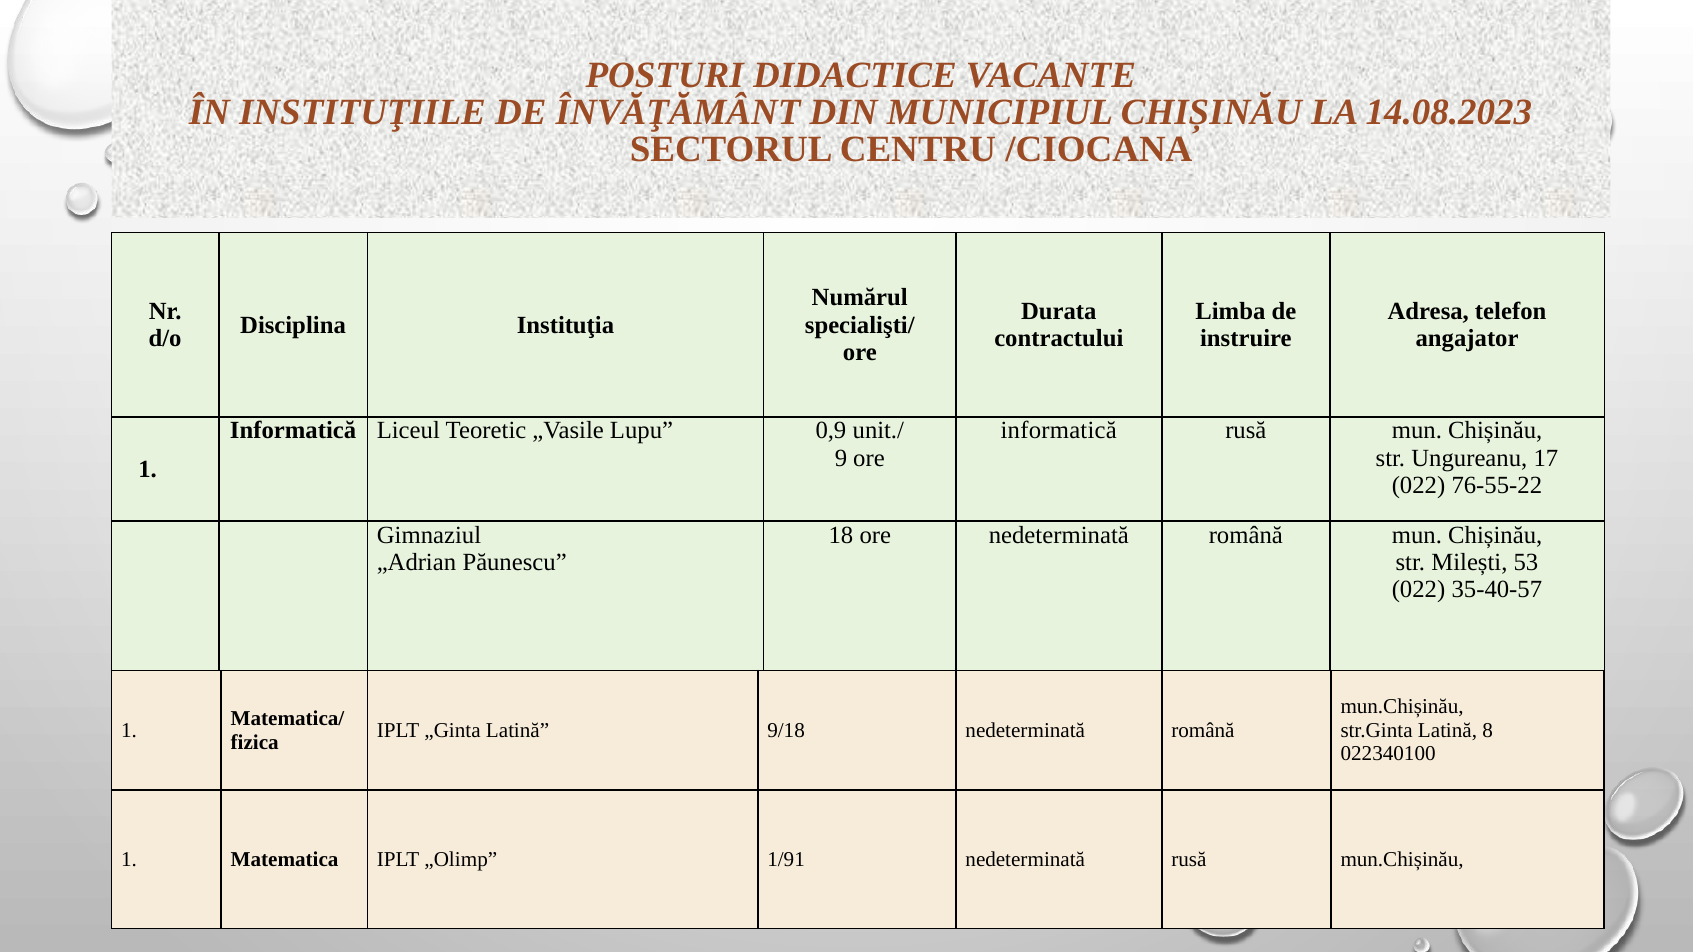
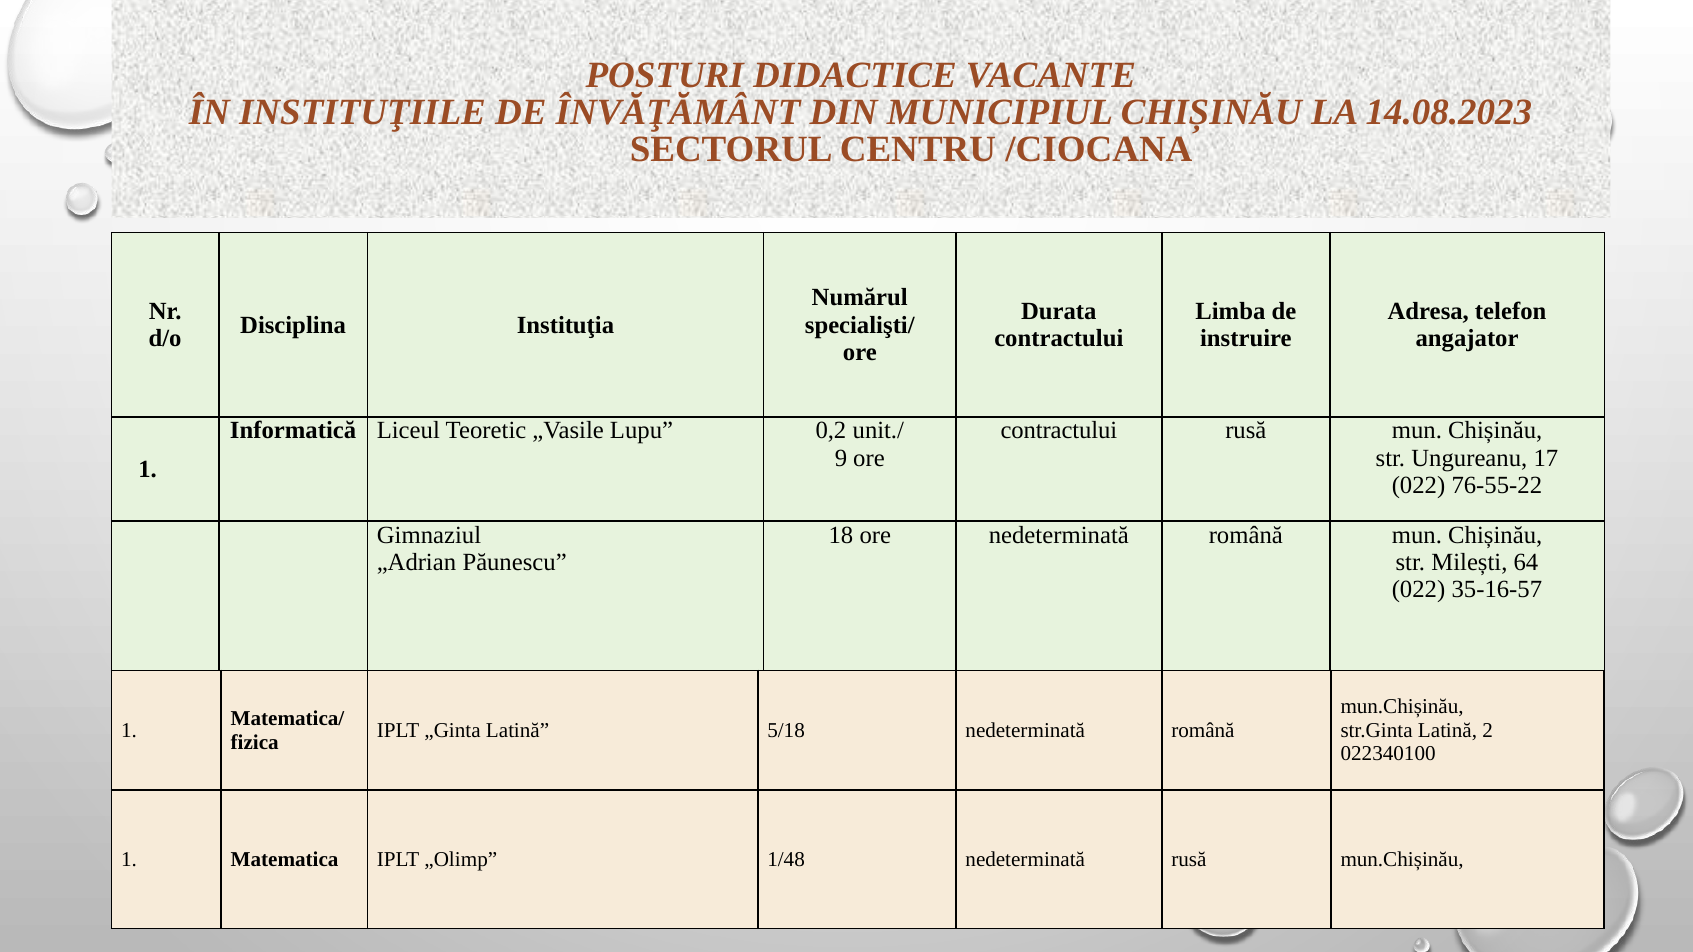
0,9: 0,9 -> 0,2 (831, 431)
informatică: informatică -> contractului (1059, 431)
53: 53 -> 64 (1526, 562)
35-40-57: 35-40-57 -> 35-16-57 (1497, 590)
9/18: 9/18 -> 5/18 (786, 731)
8: 8 -> 2 (1488, 731)
1/91: 1/91 -> 1/48 (786, 860)
